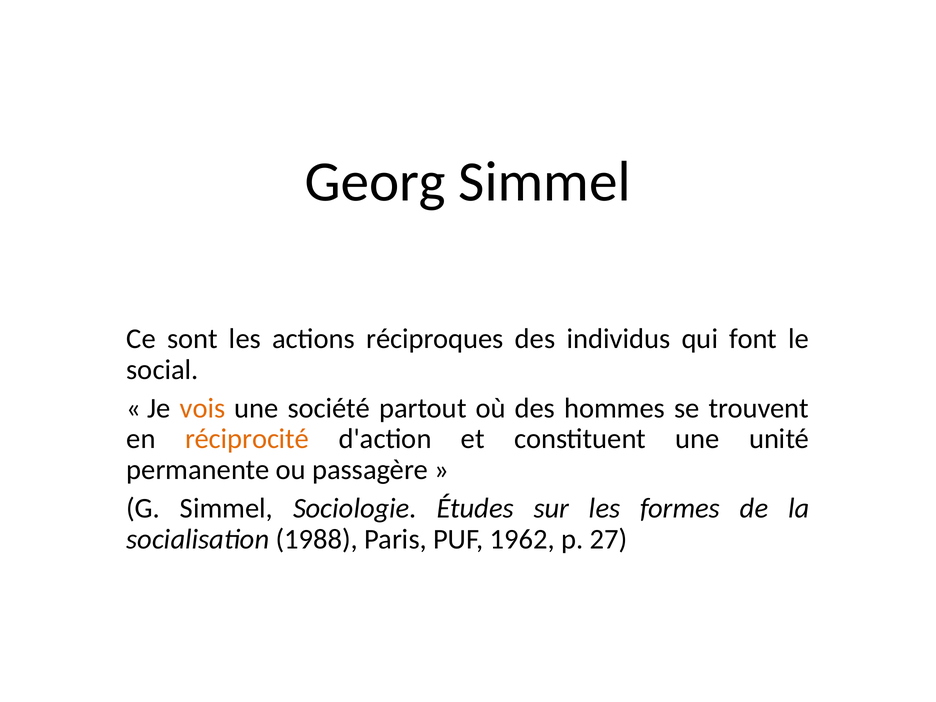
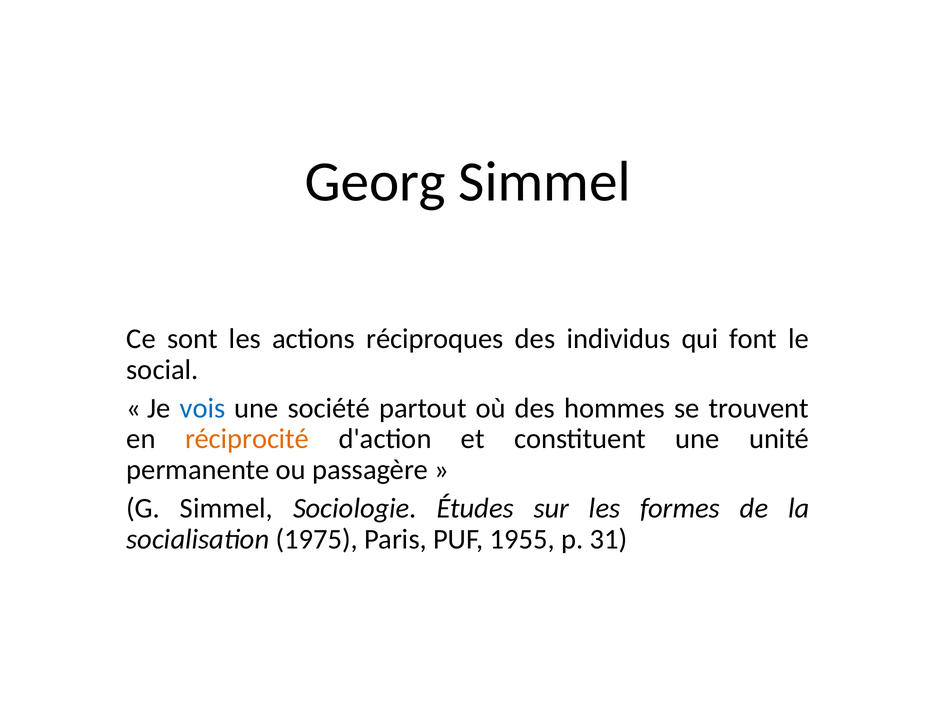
vois colour: orange -> blue (203, 408)
1988: 1988 -> 1975 (317, 539)
1962: 1962 -> 1955 (522, 539)
27: 27 -> 31 (609, 539)
